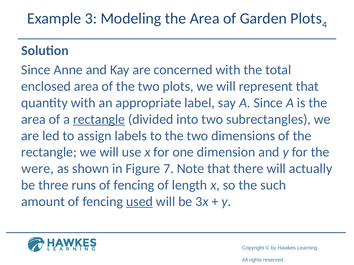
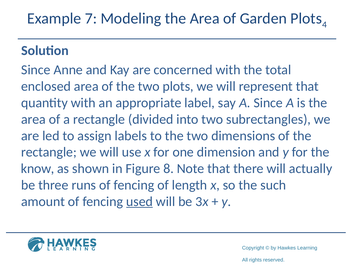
3: 3 -> 7 (91, 19)
rectangle underline: present -> none (99, 119)
were: were -> know (38, 169)
7: 7 -> 8 (169, 169)
